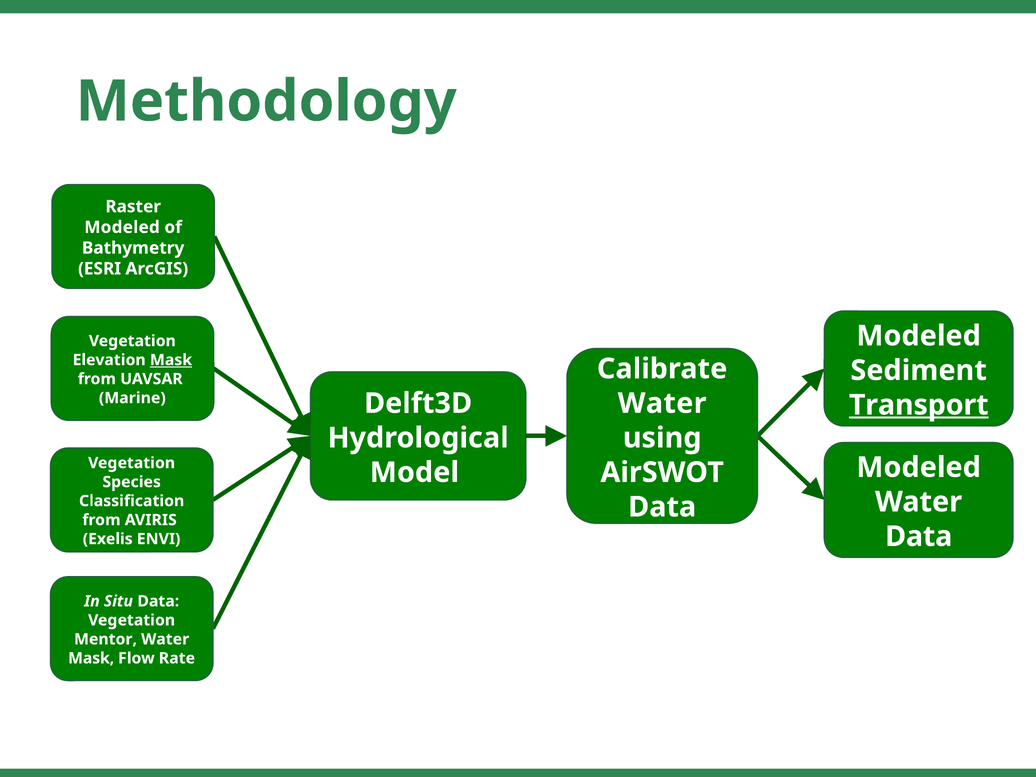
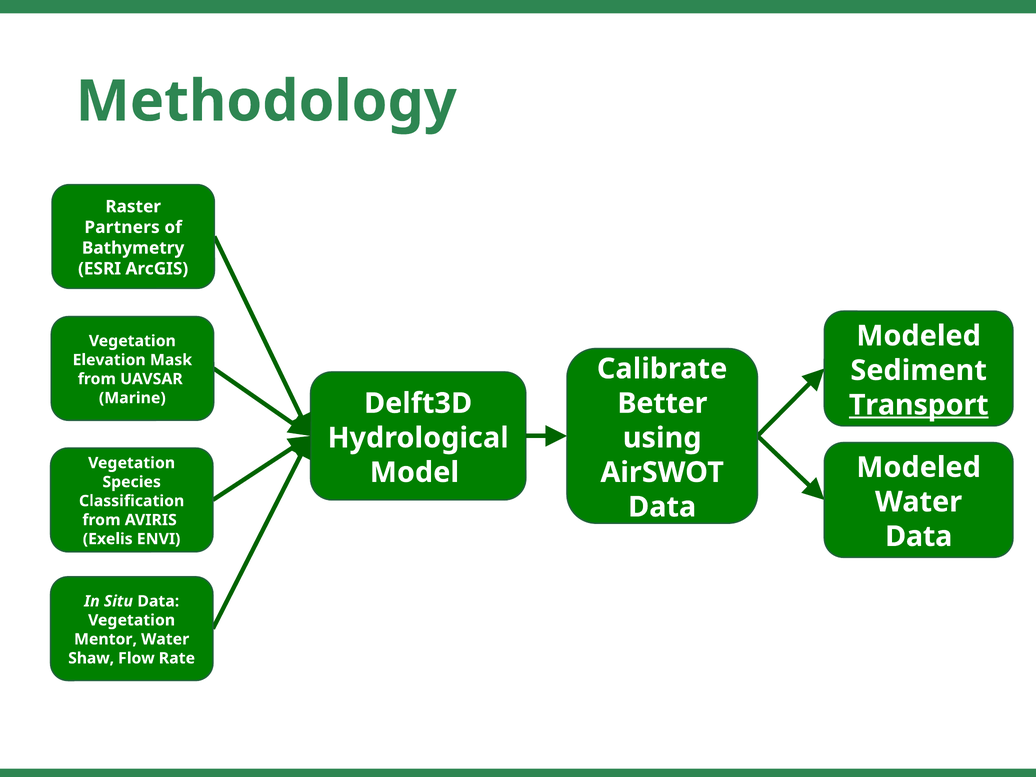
Modeled: Modeled -> Partners (122, 227)
Mask underline: present -> none (171, 360)
Water: Water -> Better (662, 403)
Mask: Mask -> Shaw (91, 658)
